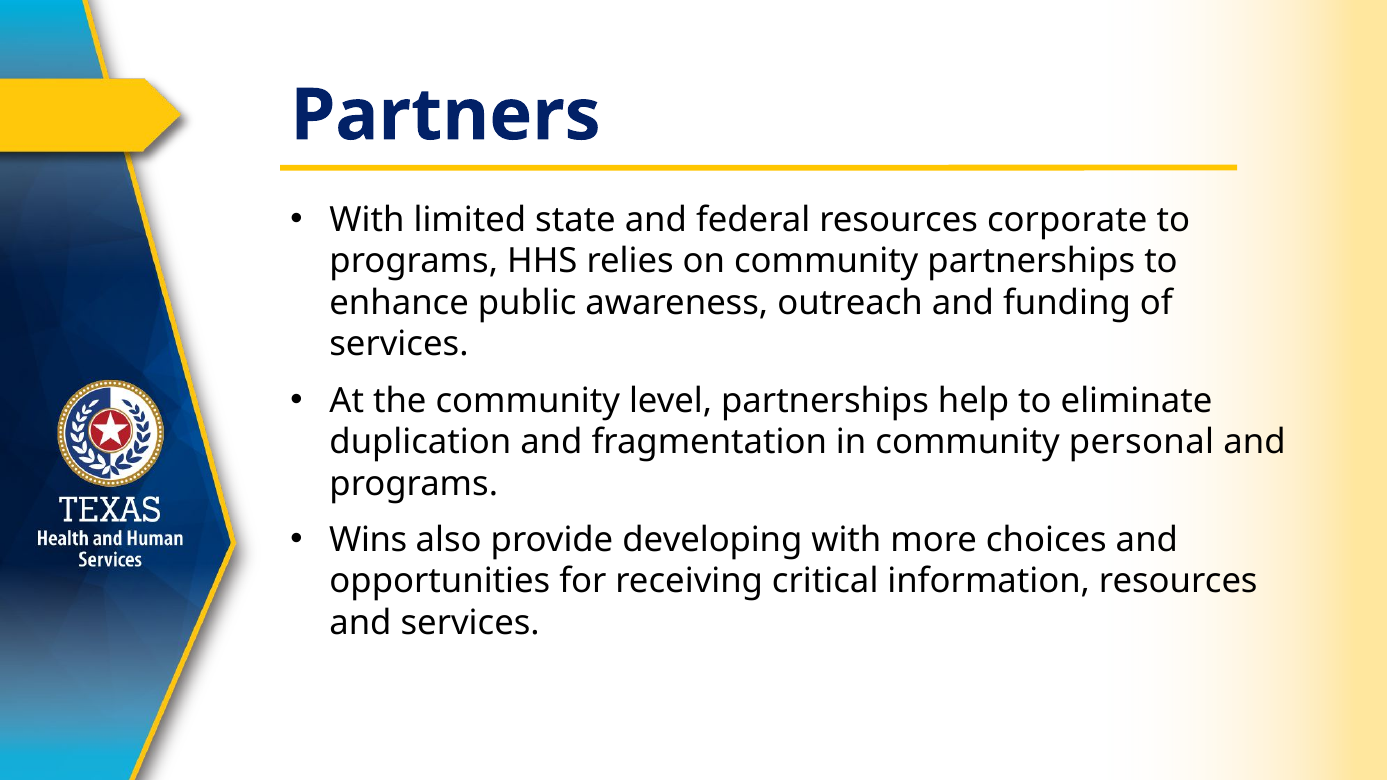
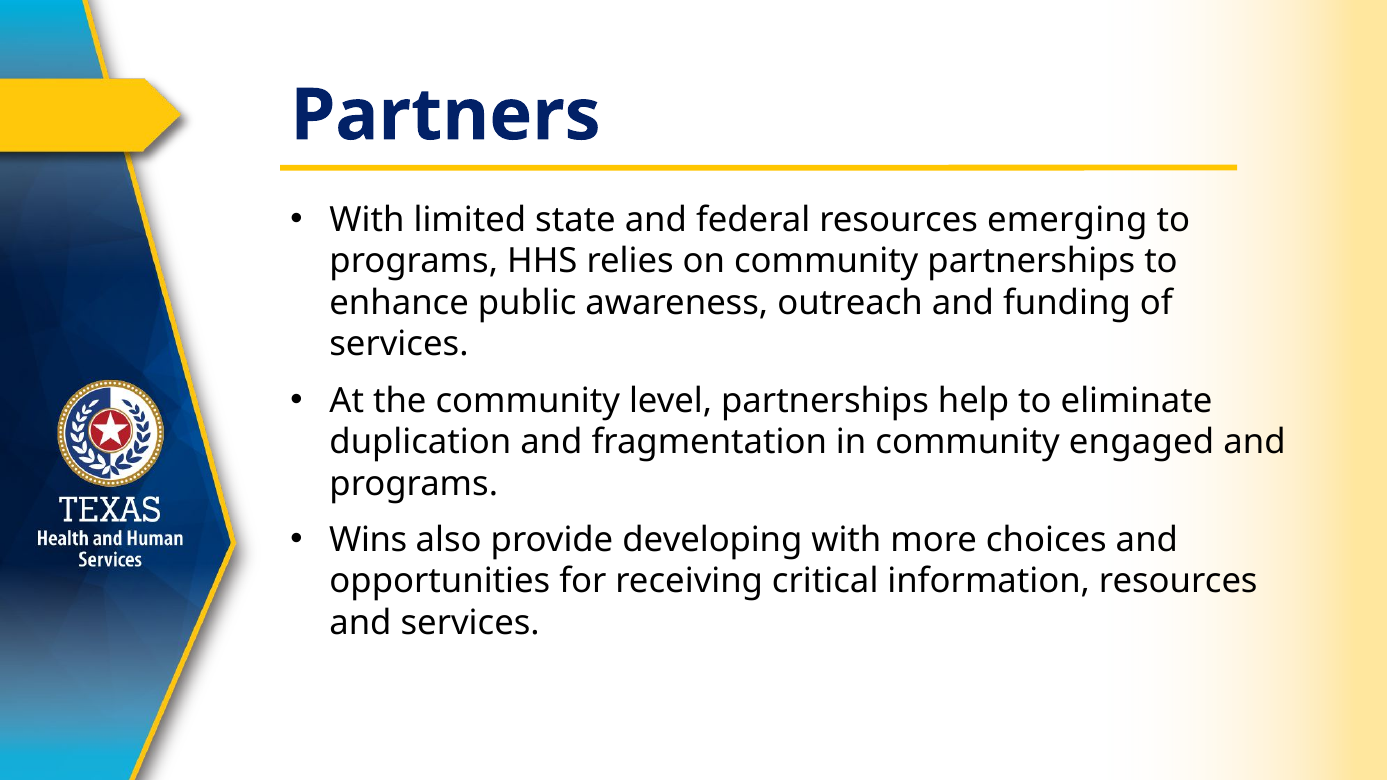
corporate: corporate -> emerging (1067, 220)
personal: personal -> engaged (1142, 442)
